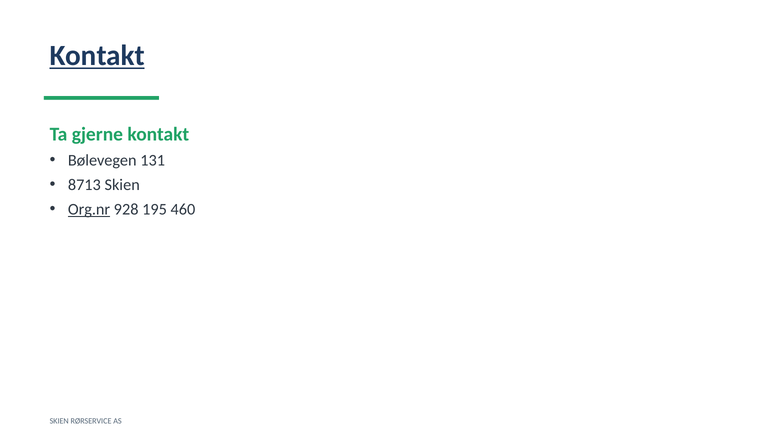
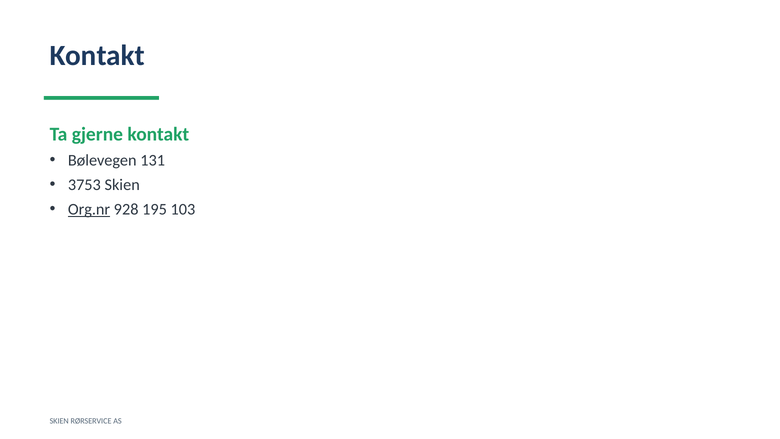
Kontakt underline: present -> none (97, 56)
8713: 8713 -> 3753 (84, 185)
460: 460 -> 103 (183, 209)
